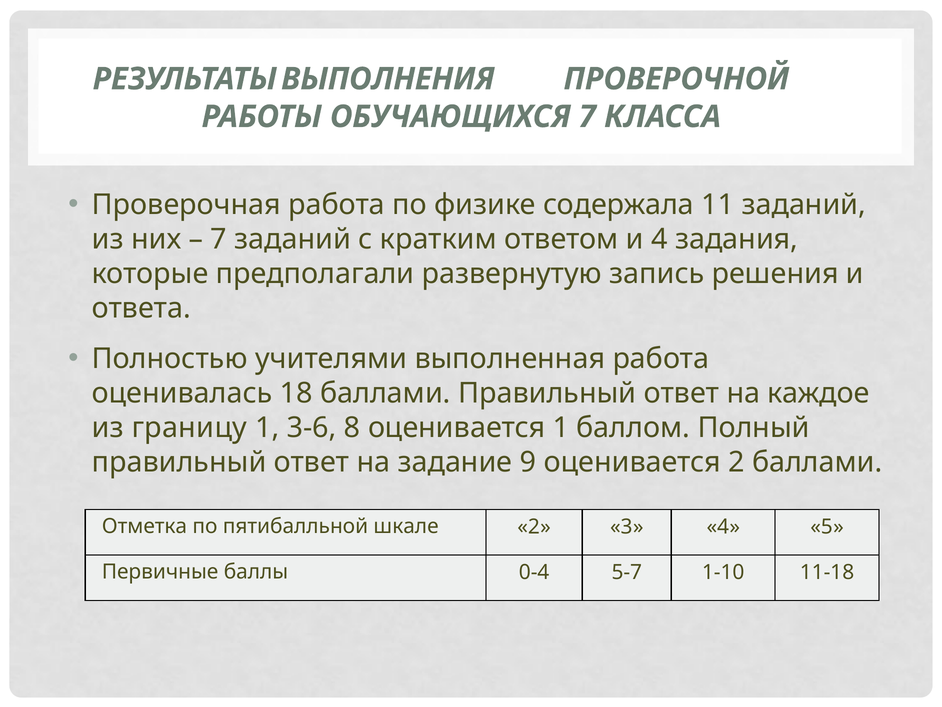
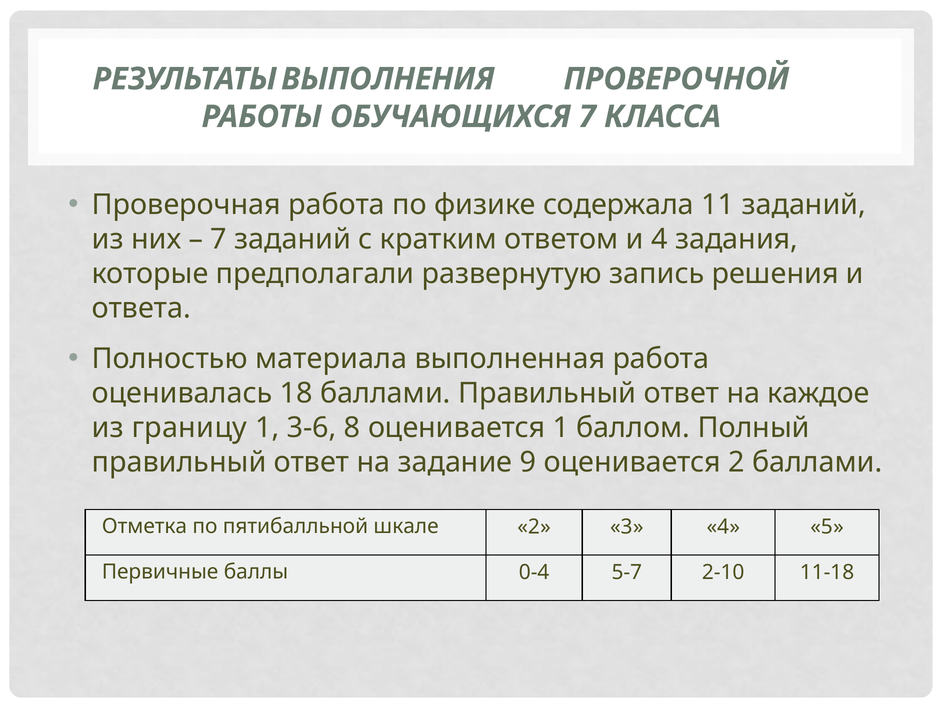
учителями: учителями -> материала (331, 358)
1-10: 1-10 -> 2-10 (723, 572)
